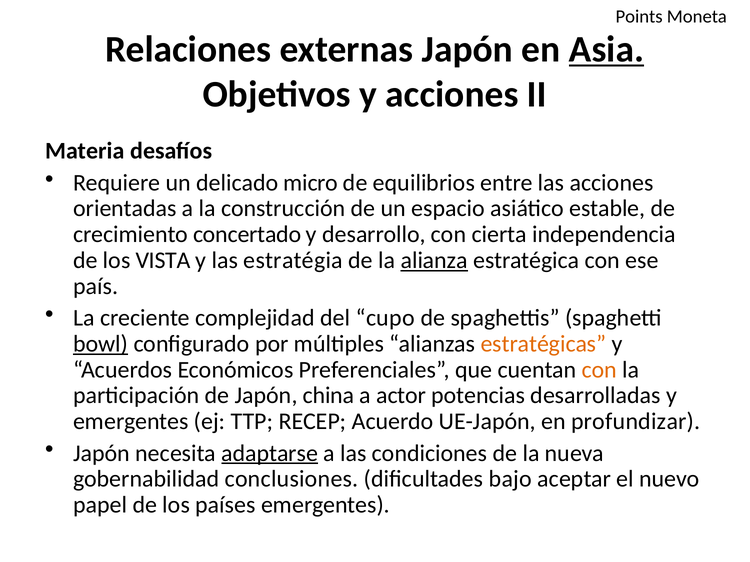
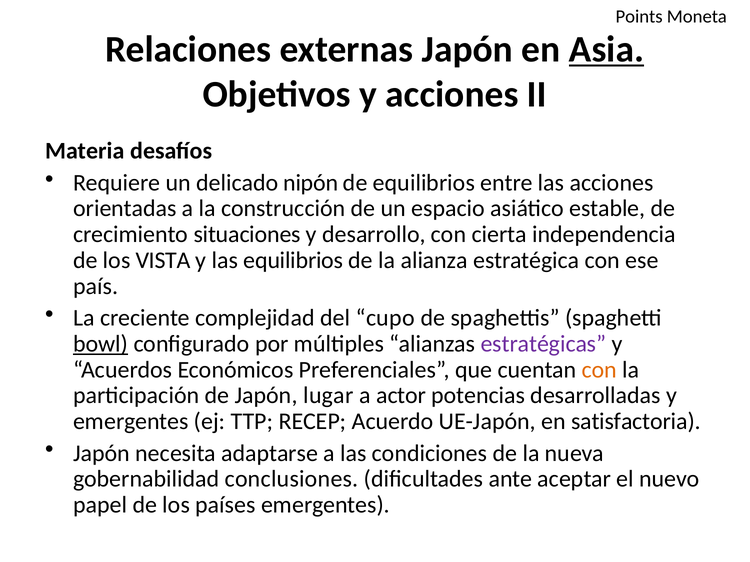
micro: micro -> nipón (311, 183)
concertado: concertado -> situaciones (247, 235)
las estratégia: estratégia -> equilibrios (293, 261)
alianza underline: present -> none (434, 261)
estratégicas colour: orange -> purple (543, 344)
china: china -> lugar (328, 396)
profundizar: profundizar -> satisfactoria (636, 422)
adaptarse underline: present -> none (270, 454)
bajo: bajo -> ante (510, 479)
